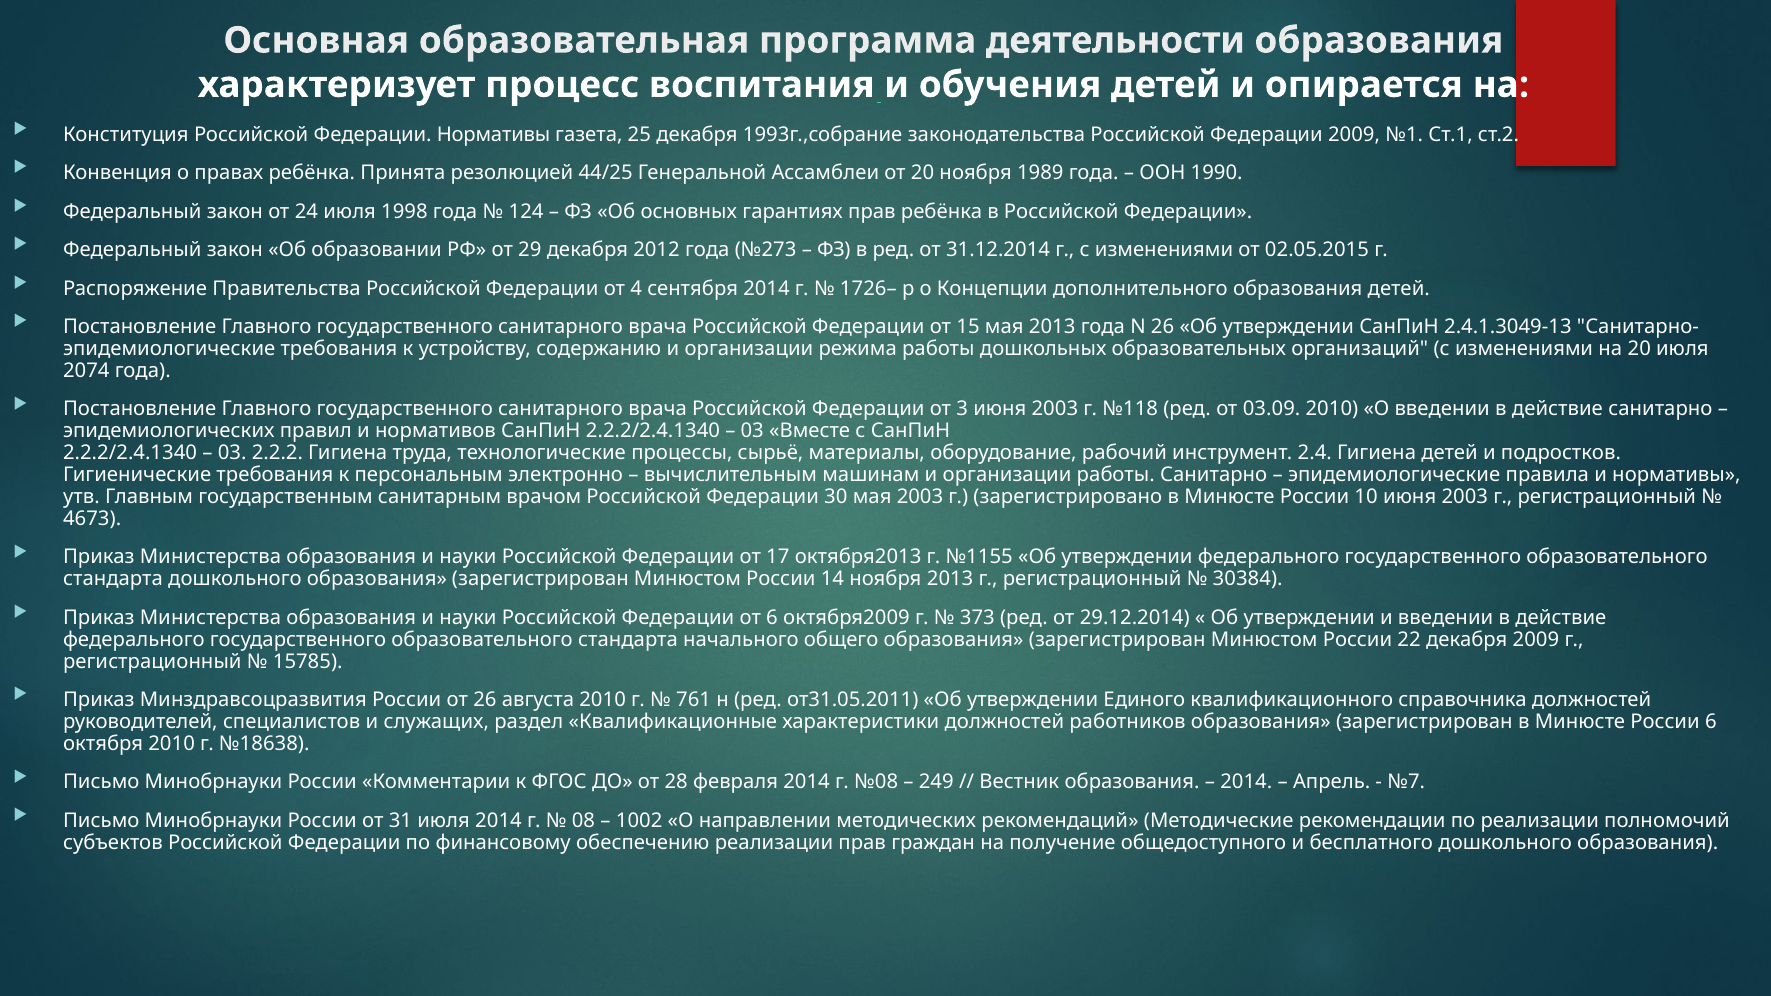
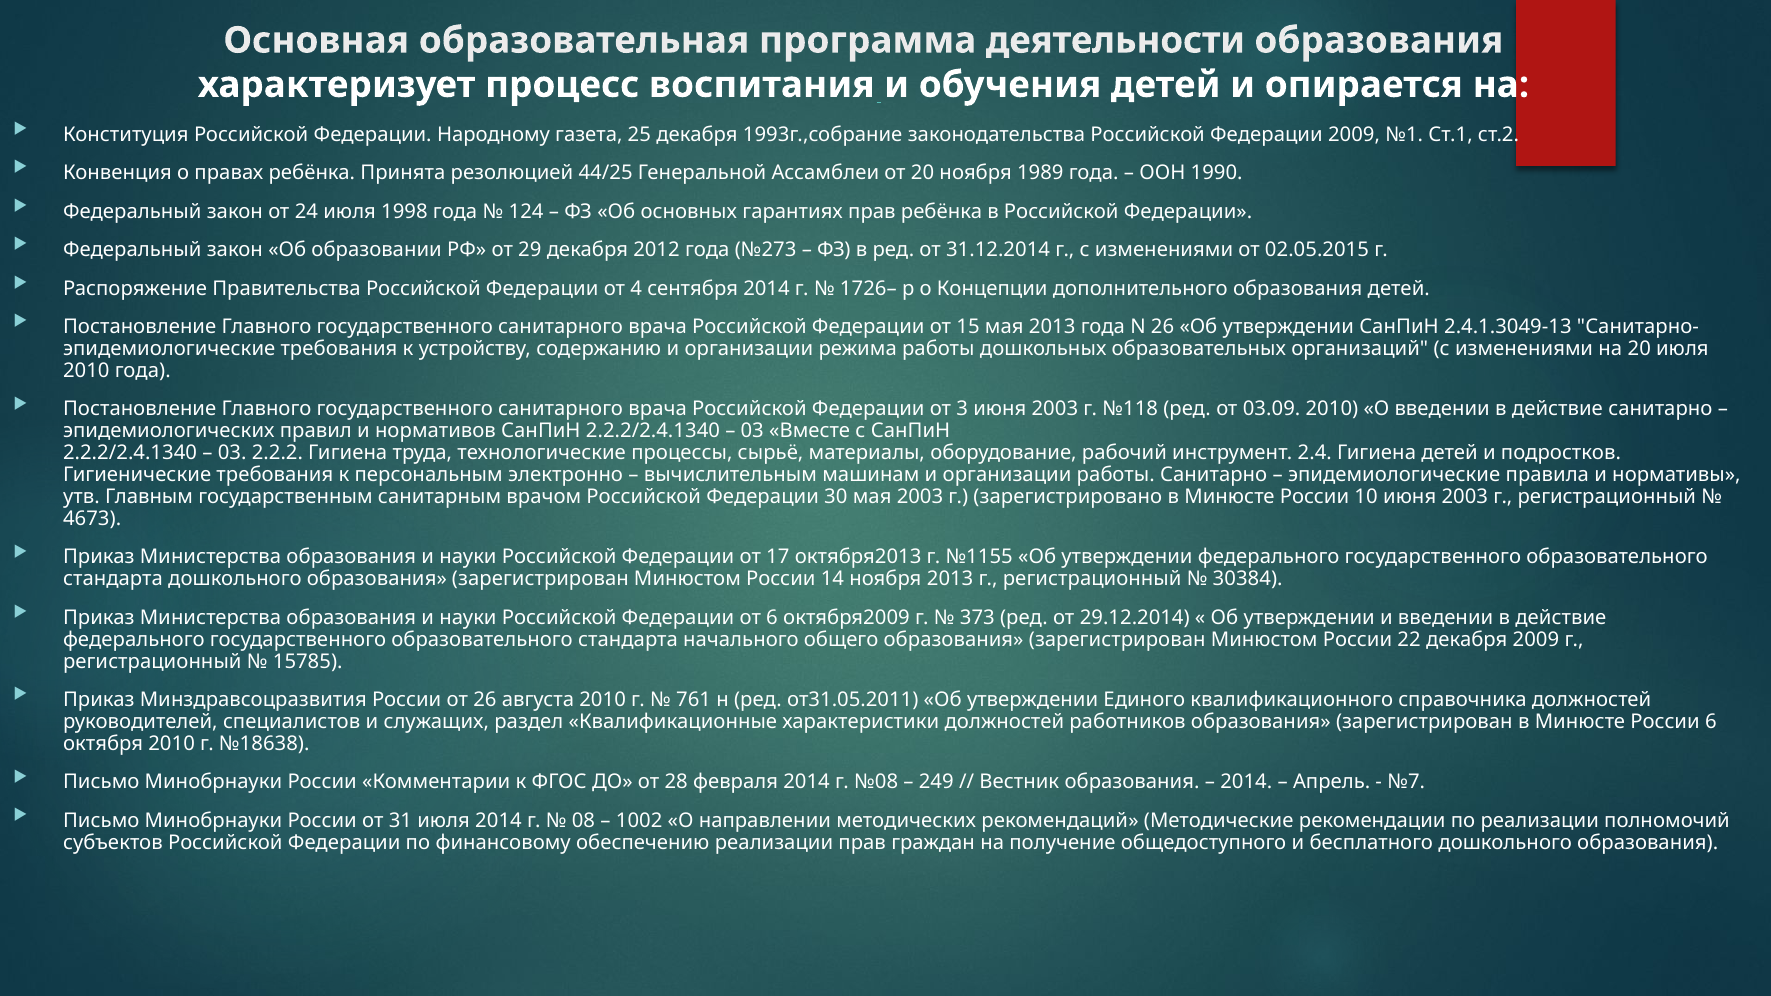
Федерации Нормативы: Нормативы -> Народному (493, 135)
2074: 2074 -> 2010 (86, 371)
